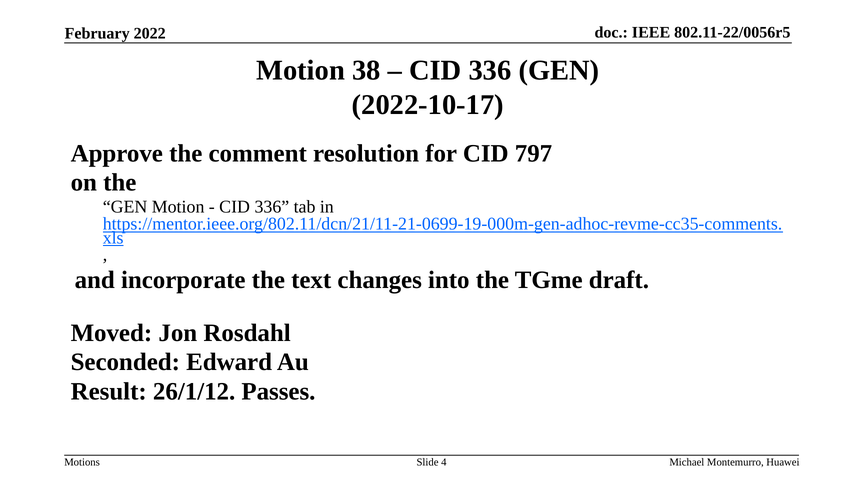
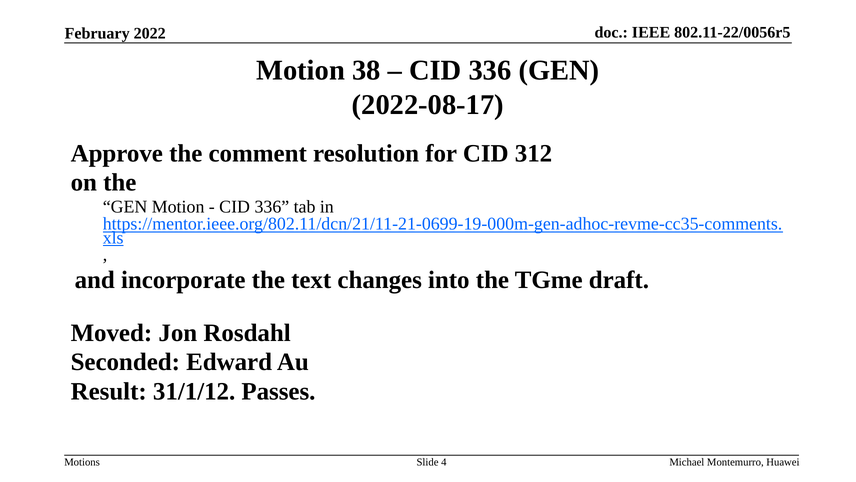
2022-10-17: 2022-10-17 -> 2022-08-17 (428, 105)
797: 797 -> 312 (534, 153)
26/1/12: 26/1/12 -> 31/1/12 (194, 391)
